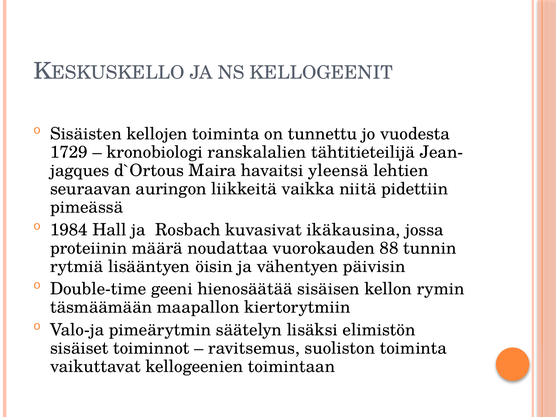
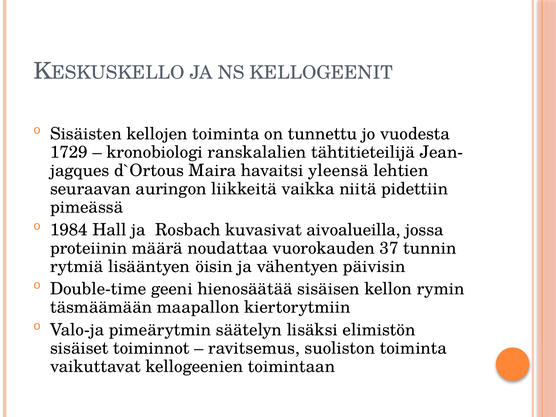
ikäkausina: ikäkausina -> aivoalueilla (354, 230)
88: 88 -> 37 (389, 248)
